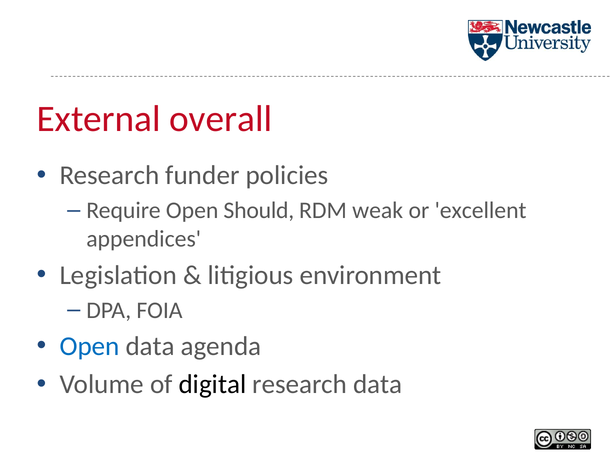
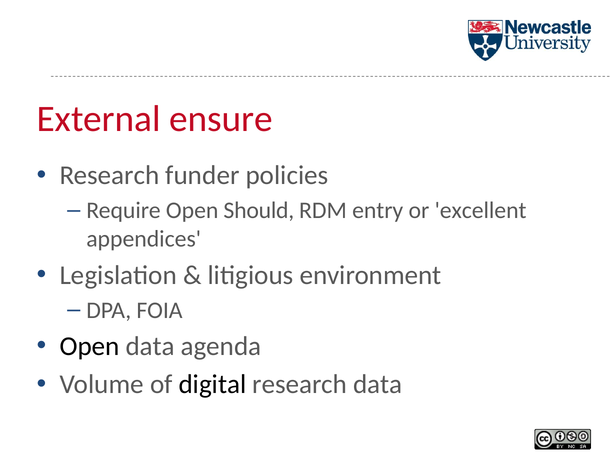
overall: overall -> ensure (221, 119)
weak: weak -> entry (378, 211)
Open colour: blue -> black (90, 347)
